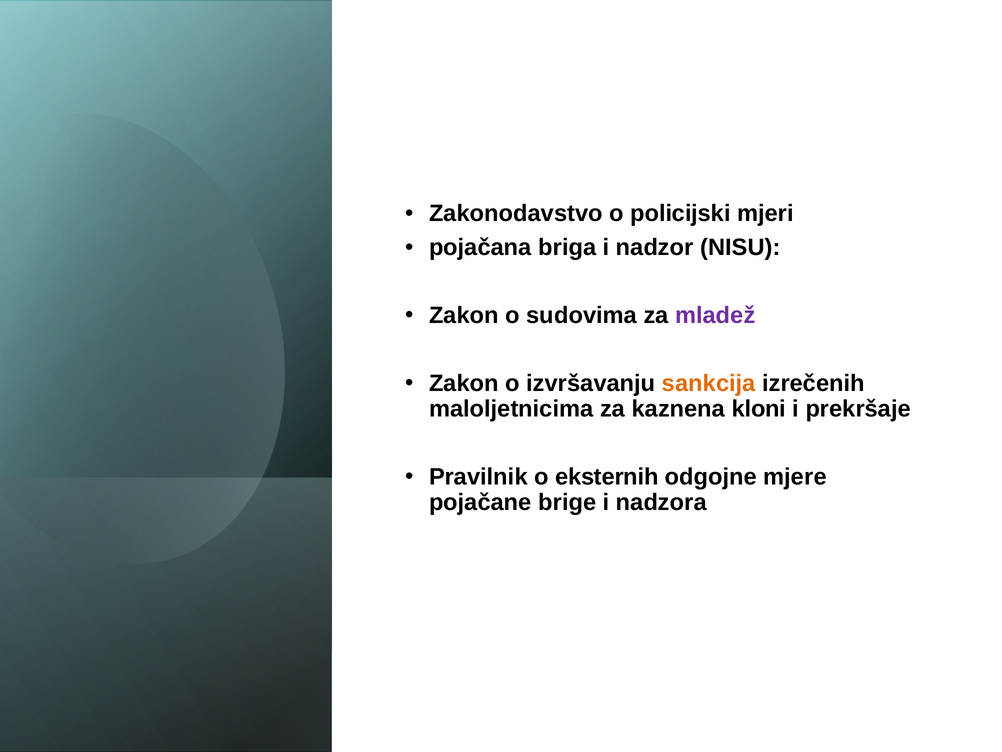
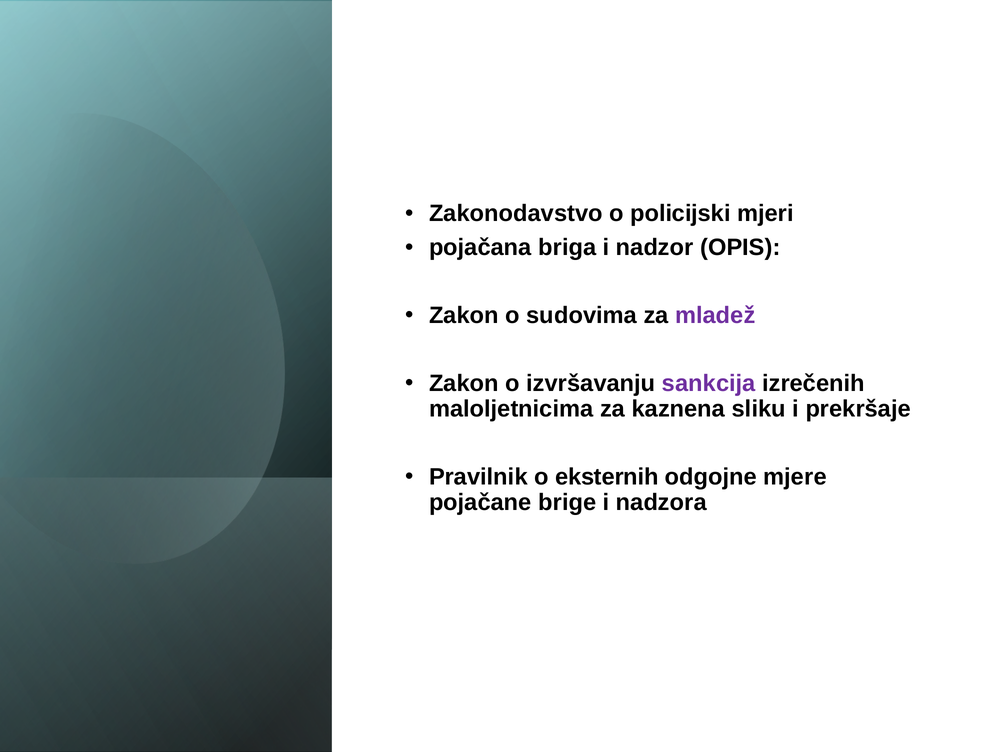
NISU: NISU -> OPIS (740, 247)
sankcija colour: orange -> purple (709, 383)
kloni: kloni -> sliku (759, 409)
